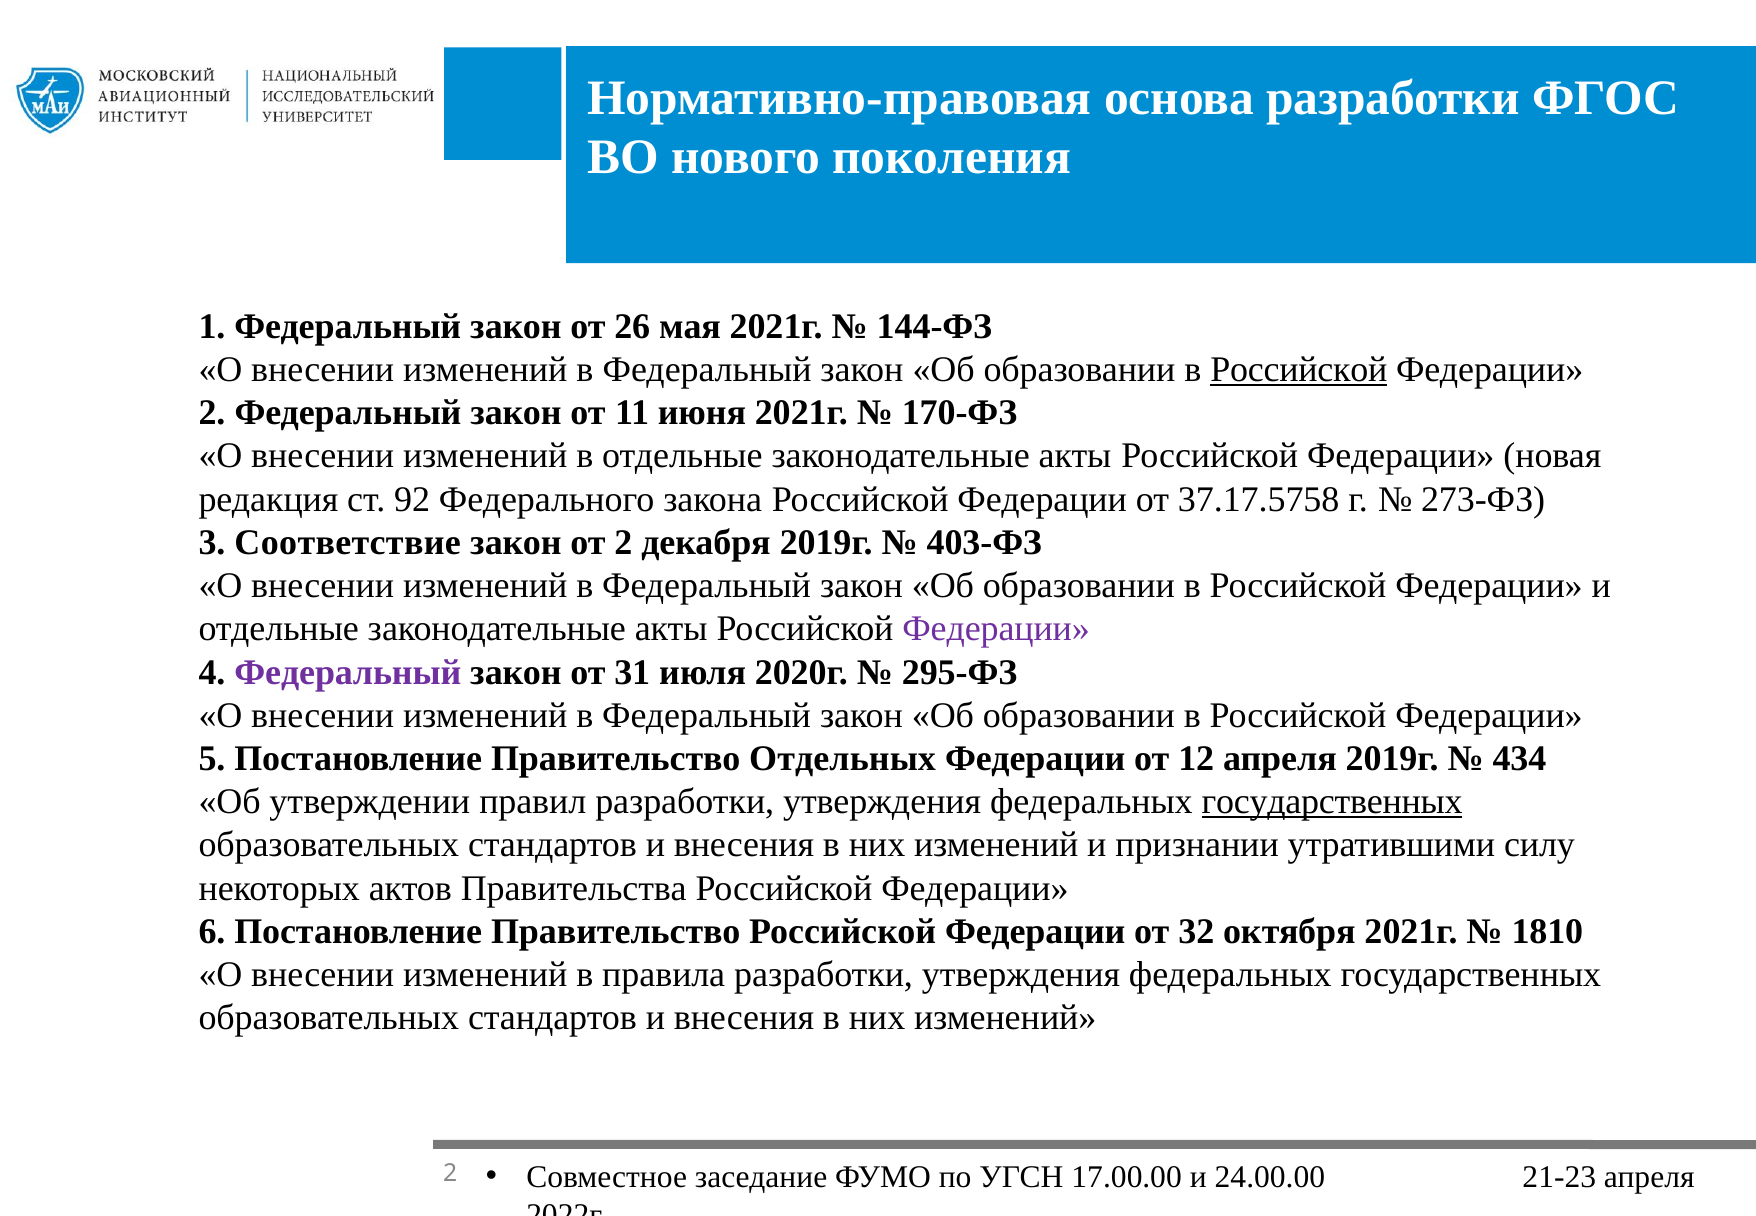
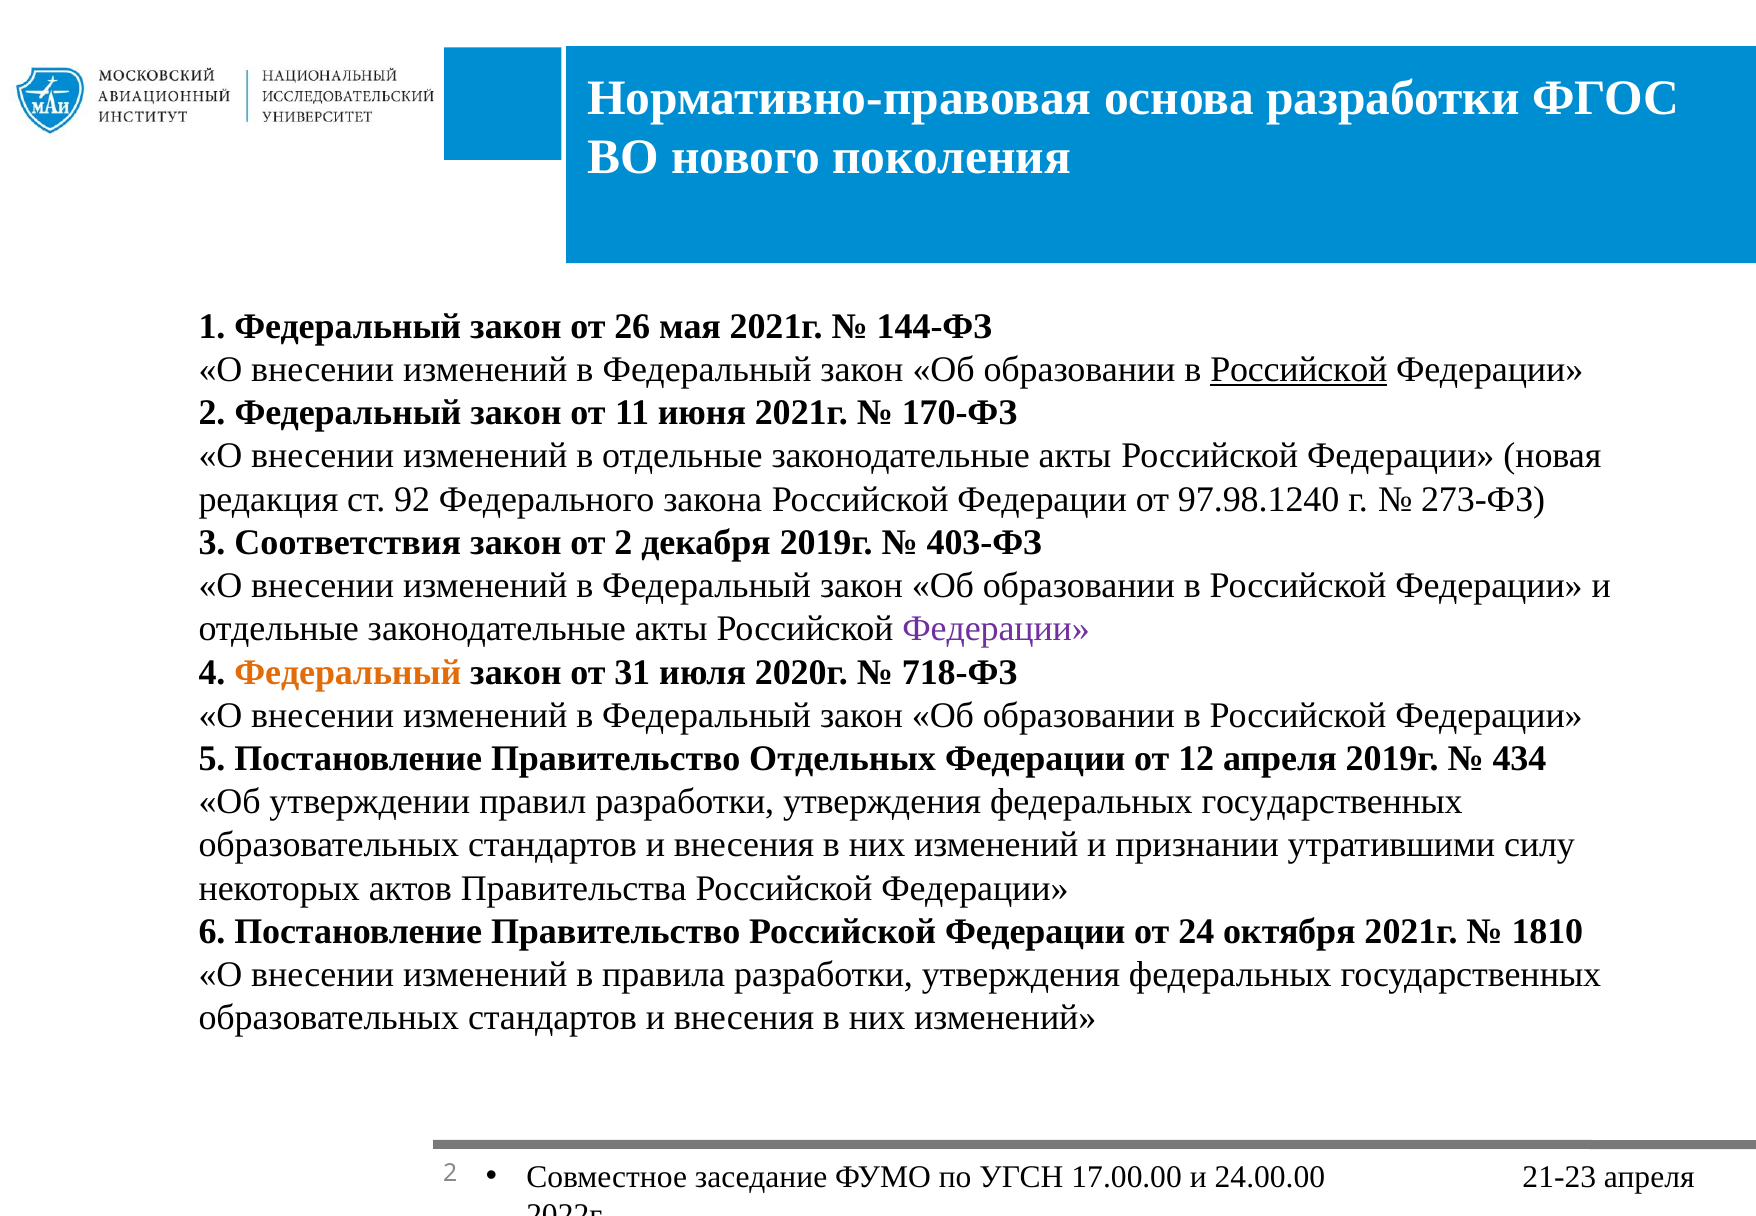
37.17.5758: 37.17.5758 -> 97.98.1240 (1259, 499)
Соответствие: Соответствие -> Соответствия (348, 542)
Федеральный colour: purple -> orange (348, 672)
295-ФЗ: 295-ФЗ -> 718-ФЗ (960, 672)
государственных underline: present -> none (1332, 802)
32: 32 -> 24 (1196, 931)
